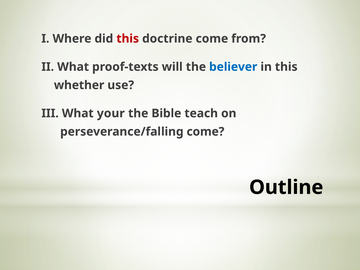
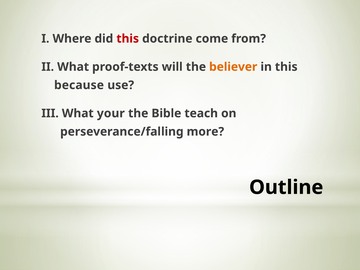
believer colour: blue -> orange (233, 67)
whether: whether -> because (79, 85)
perseverance/falling come: come -> more (205, 132)
